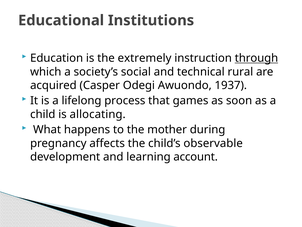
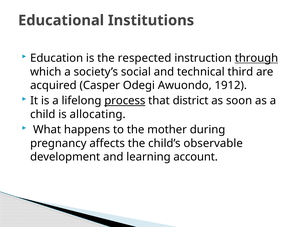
extremely: extremely -> respected (145, 58)
rural: rural -> third (240, 72)
1937: 1937 -> 1912 (231, 85)
process underline: none -> present (125, 100)
games: games -> district (191, 100)
